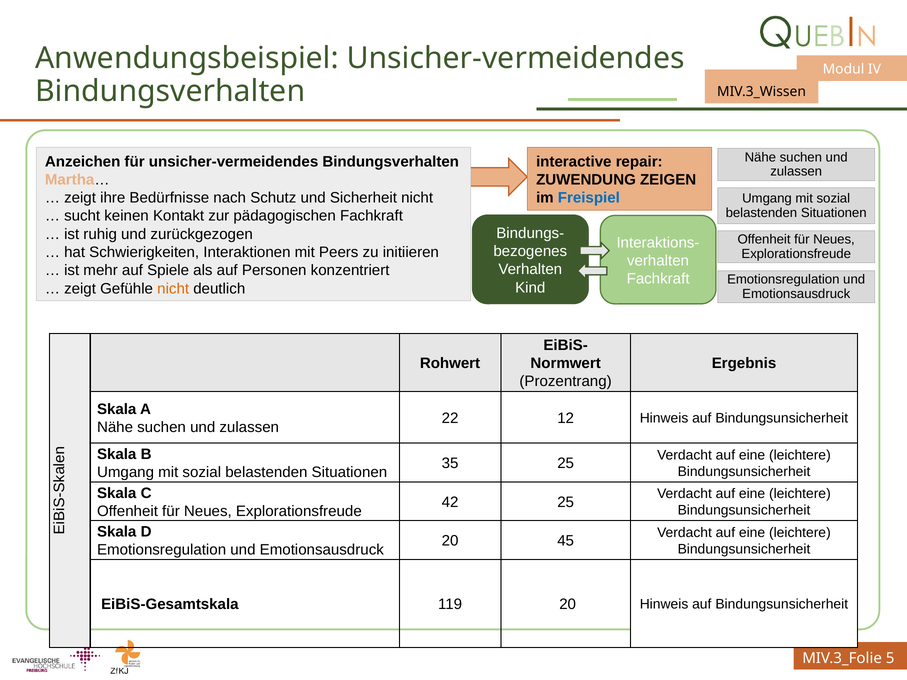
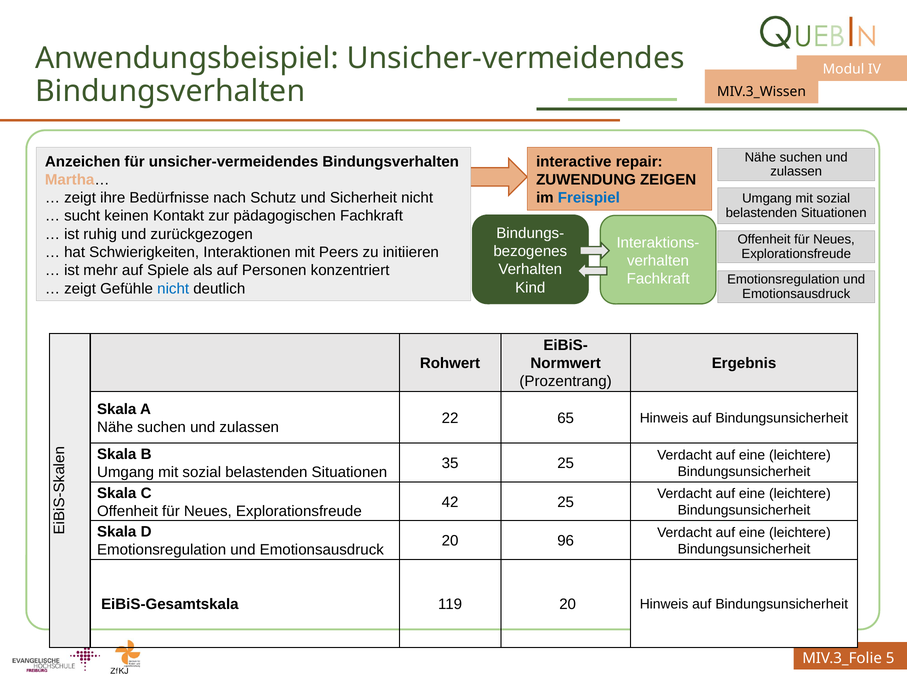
nicht colour: orange -> blue (173, 289)
12: 12 -> 65 (566, 418)
45: 45 -> 96 (566, 541)
